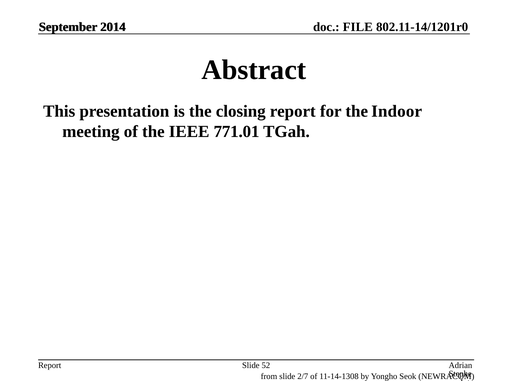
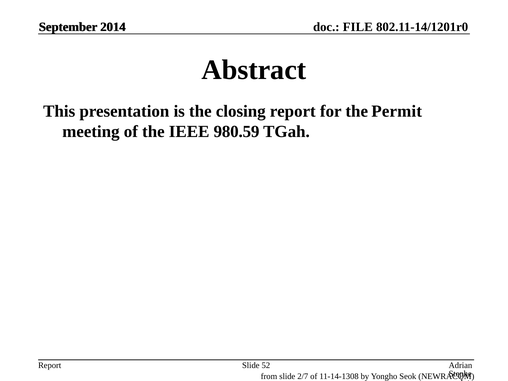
Indoor: Indoor -> Permit (397, 111)
771.01: 771.01 -> 980.59 (236, 132)
